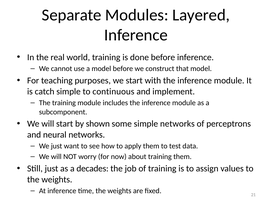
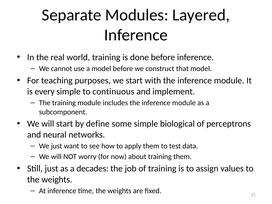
catch: catch -> every (45, 91)
shown: shown -> define (98, 124)
simple networks: networks -> biological (177, 124)
